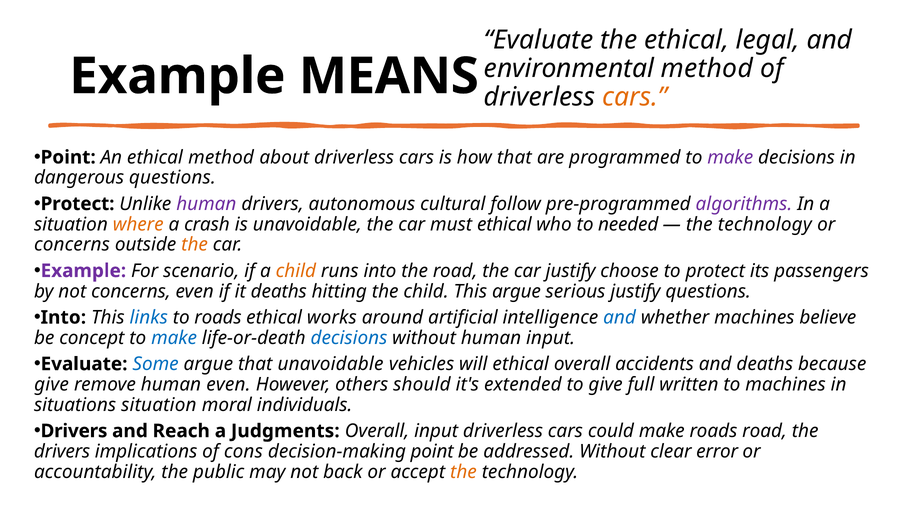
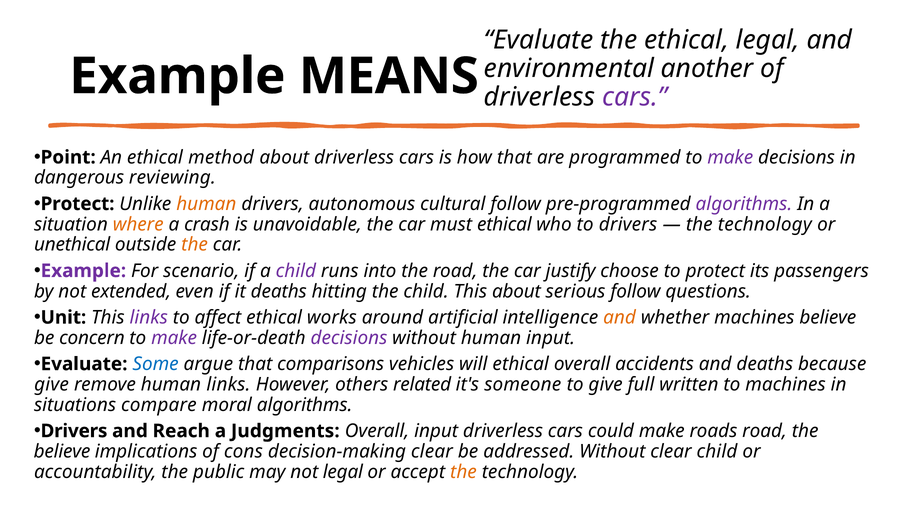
environmental method: method -> another (707, 68)
cars colour: orange -> purple (635, 97)
dangerous questions: questions -> reviewing (172, 178)
human colour: purple -> orange (206, 204)
to needed: needed -> drivers (628, 224)
concerns: concerns -> unethical (72, 245)
child colour: orange -> purple (296, 271)
not concerns: concerns -> extended (131, 291)
This argue: argue -> about (516, 291)
serious justify: justify -> follow (635, 291)
Into: Into -> Unit (63, 317)
links colour: blue -> purple (149, 317)
to roads: roads -> affect (218, 317)
and colour: blue -> orange (620, 317)
concept: concept -> concern (92, 338)
make colour: blue -> purple (174, 338)
decisions colour: blue -> purple (349, 338)
that unavoidable: unavoidable -> comparisons (331, 364)
human even: even -> links (228, 384)
should: should -> related (422, 384)
extended: extended -> someone (523, 384)
situations situation: situation -> compare (159, 405)
moral individuals: individuals -> algorithms (305, 405)
drivers: drivers -> believe (62, 451)
decision-making point: point -> clear (432, 451)
clear error: error -> child (717, 451)
not back: back -> legal (343, 472)
